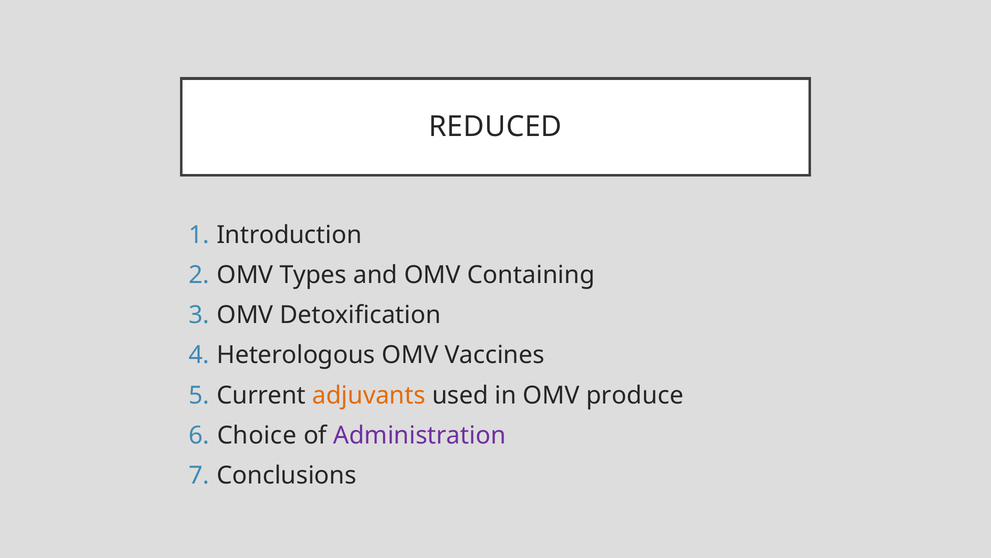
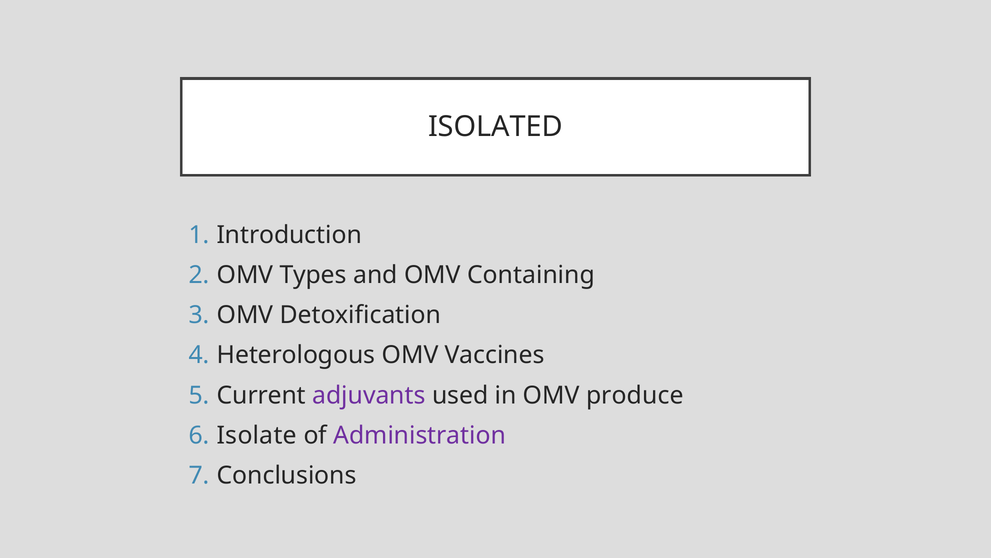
REDUCED: REDUCED -> ISOLATED (495, 127)
adjuvants colour: orange -> purple (369, 395)
Choice: Choice -> Isolate (257, 435)
